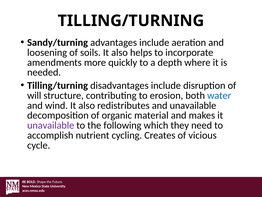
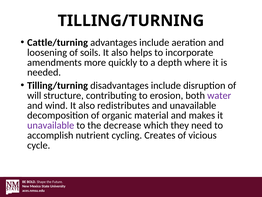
Sandy/turning: Sandy/turning -> Cattle/turning (58, 42)
water colour: blue -> purple (219, 95)
following: following -> decrease (122, 125)
